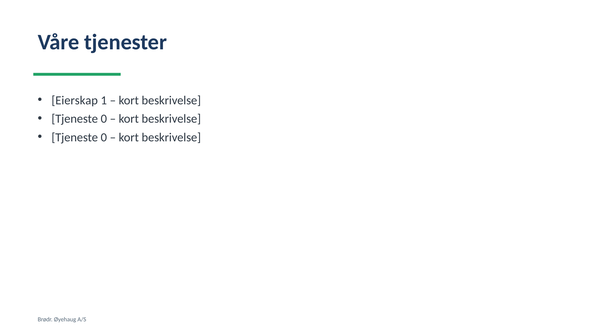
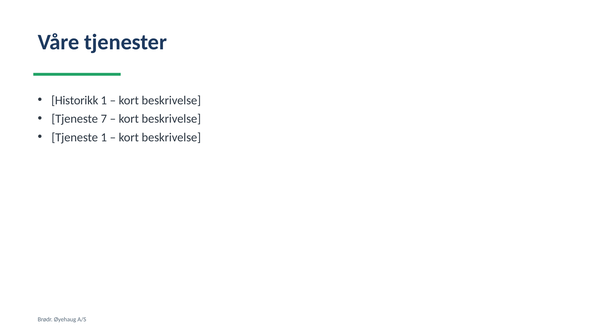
Eierskap: Eierskap -> Historikk (75, 100)
0: 0 -> 7 (104, 119)
0: 0 -> 1 (104, 137)
